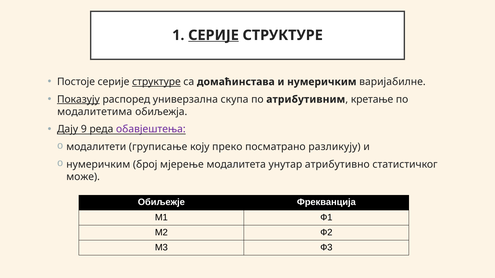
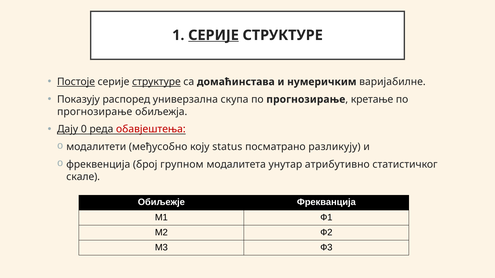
Постоје underline: none -> present (76, 82)
Показују underline: present -> none (78, 100)
скупа по атрибутивним: атрибутивним -> прогнозирање (306, 100)
модалитетима: модалитетима -> прогнозирање (95, 112)
9: 9 -> 0 (84, 129)
обавјештења colour: purple -> red (151, 129)
груписање: груписање -> међусобно (158, 147)
преко: преко -> status (227, 147)
нумеричким: нумеричким -> фреквенција (98, 165)
мјерење: мјерење -> групном (182, 165)
може: може -> скале (83, 177)
